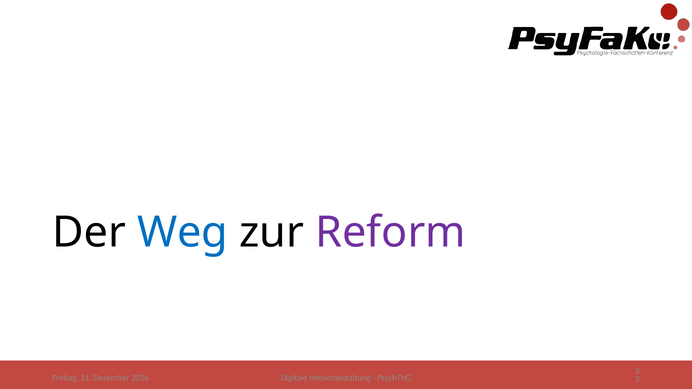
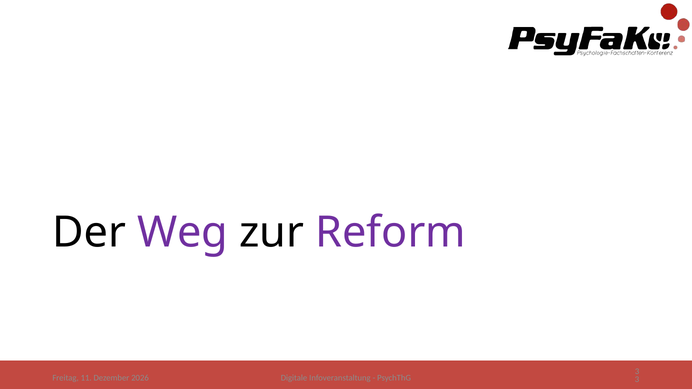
Weg colour: blue -> purple (183, 233)
